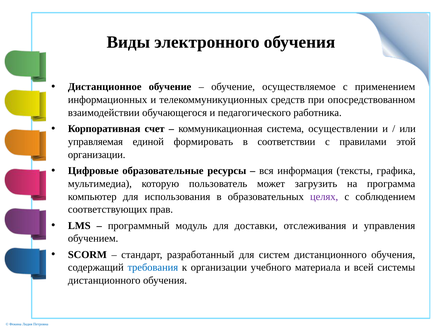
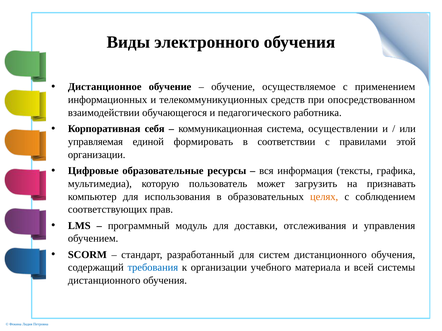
счет: счет -> себя (155, 129)
программа: программа -> признавать (391, 184)
целях colour: purple -> orange (324, 197)
